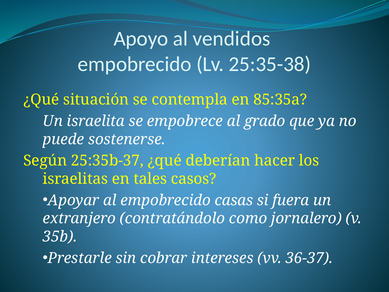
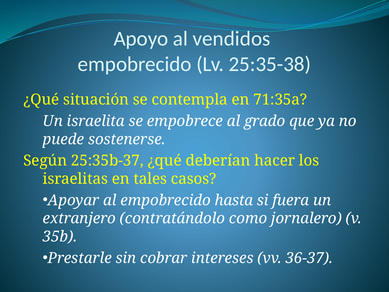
85:35a: 85:35a -> 71:35a (280, 100)
casas: casas -> hasta (234, 200)
